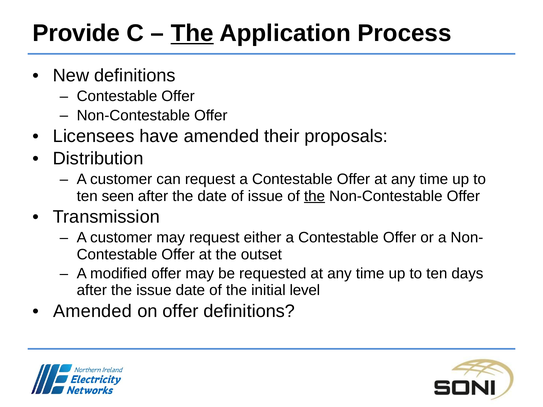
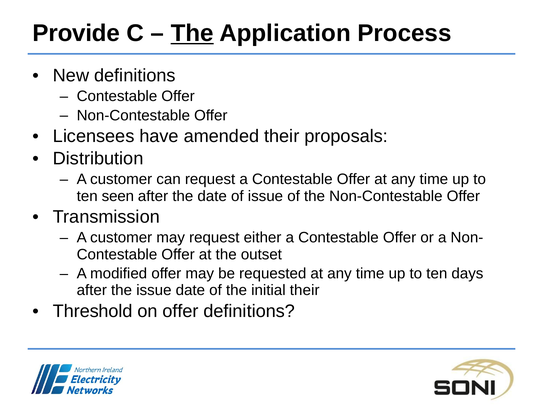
the underline: present -> none (315, 196)
initial level: level -> their (305, 291)
Amended: Amended -> Threshold (93, 311)
